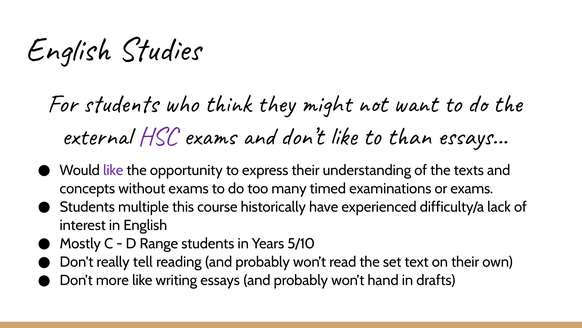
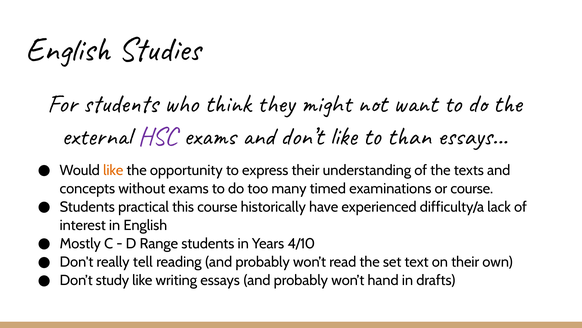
like colour: purple -> orange (113, 170)
or exams: exams -> course (472, 188)
multiple: multiple -> practical (144, 207)
5/10: 5/10 -> 4/10 (301, 243)
more: more -> study (112, 280)
